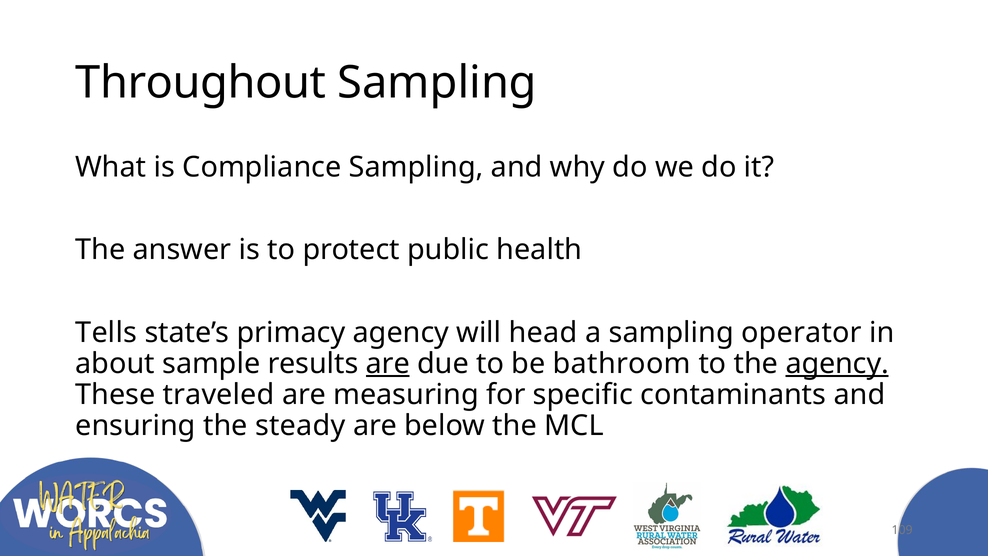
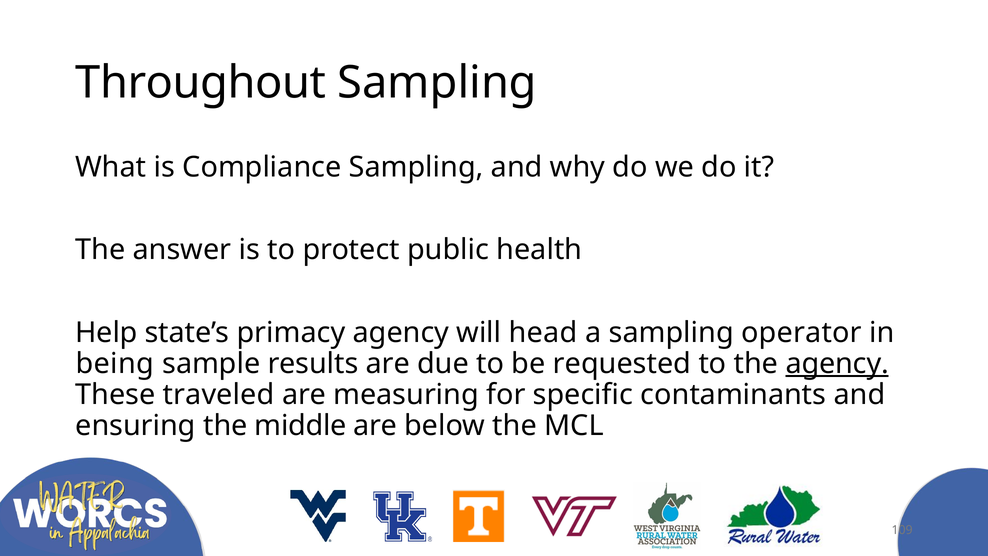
Tells: Tells -> Help (106, 332)
about: about -> being (115, 363)
are underline: present -> none (388, 363)
bathroom: bathroom -> requested (622, 363)
steady: steady -> middle (301, 426)
